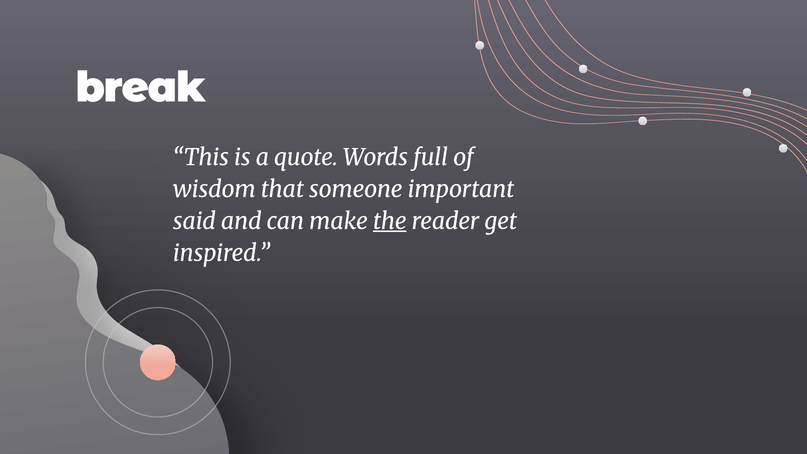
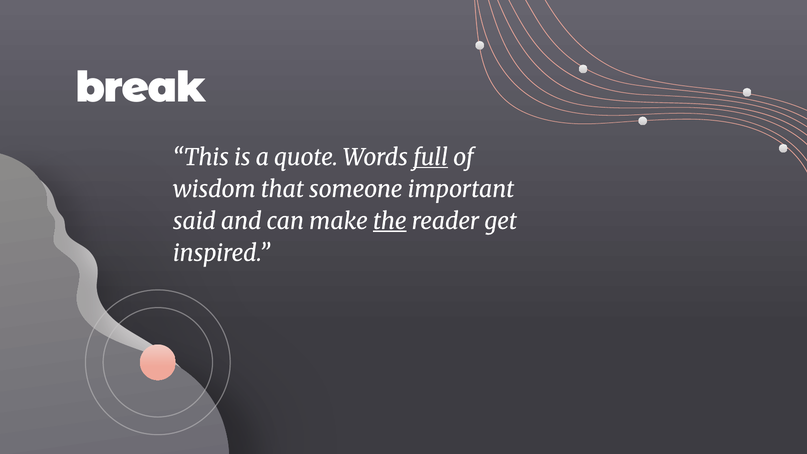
full underline: none -> present (431, 158)
